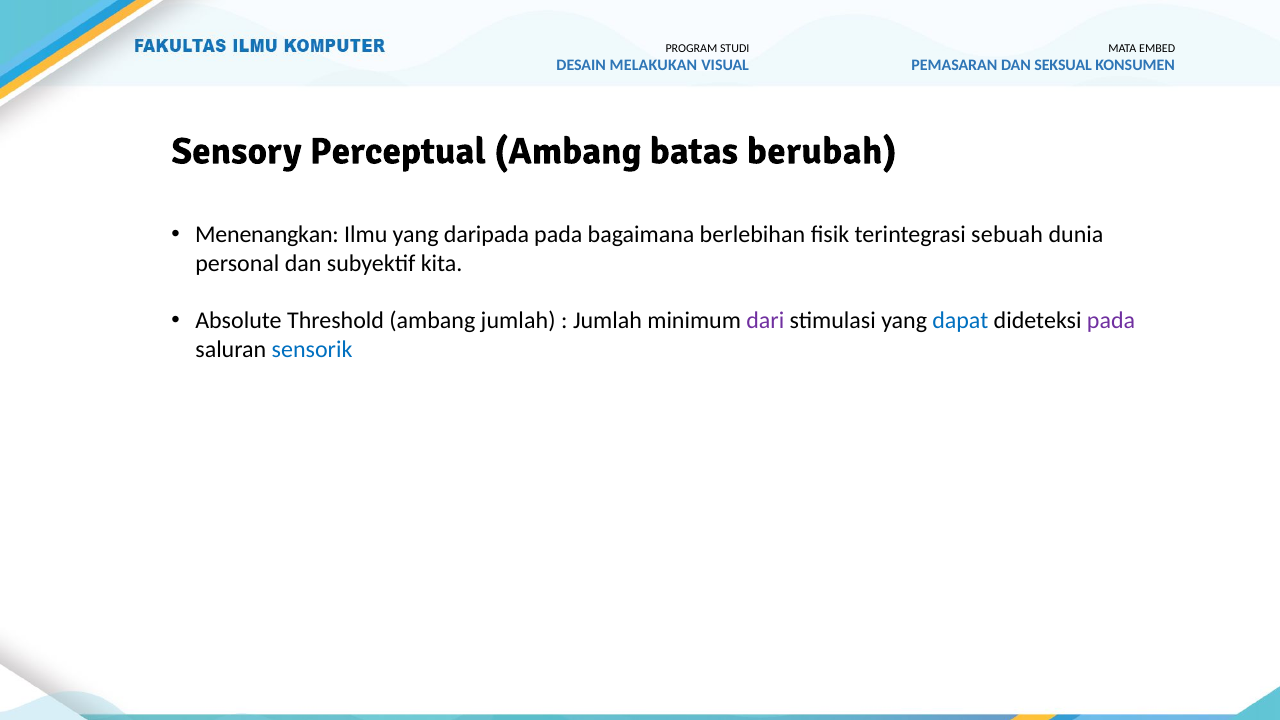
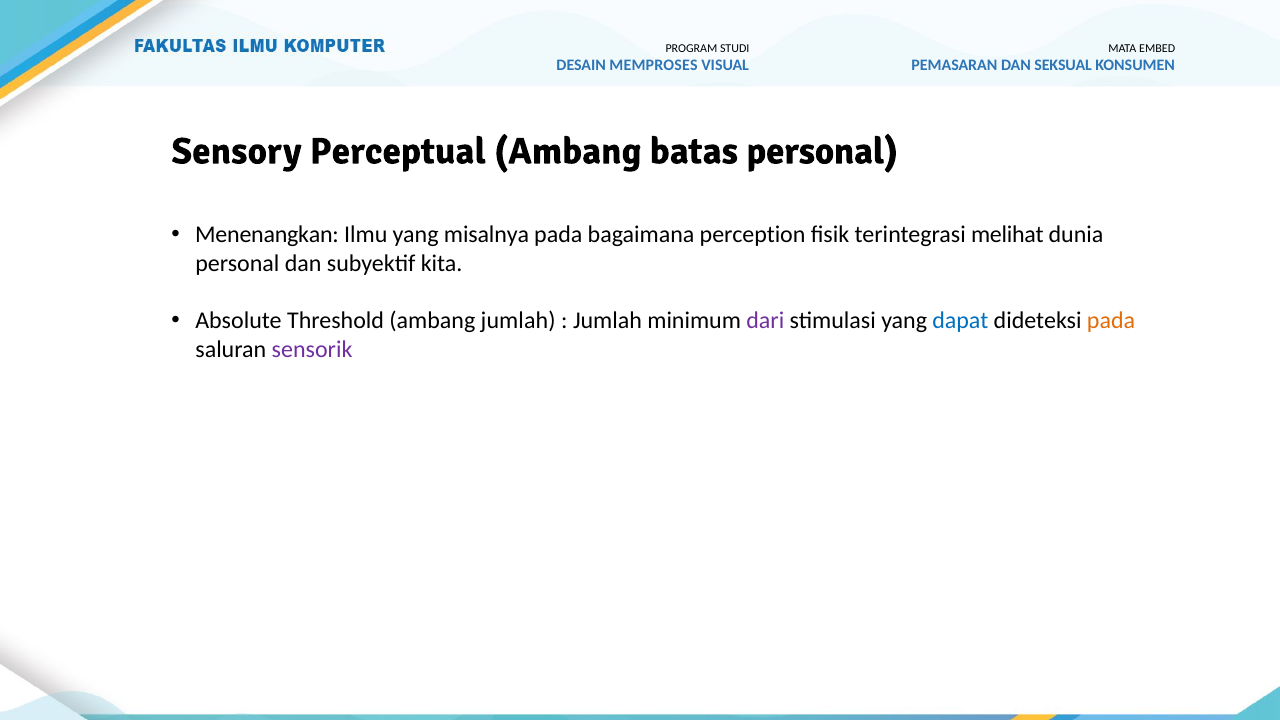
MELAKUKAN: MELAKUKAN -> MEMPROSES (654, 66)
batas berubah: berubah -> personal (822, 151)
daripada: daripada -> misalnya (487, 234)
berlebihan: berlebihan -> perception (753, 234)
sebuah: sebuah -> melihat (1007, 234)
pada colour: purple -> orange (1111, 321)
sensorik colour: blue -> purple (312, 350)
